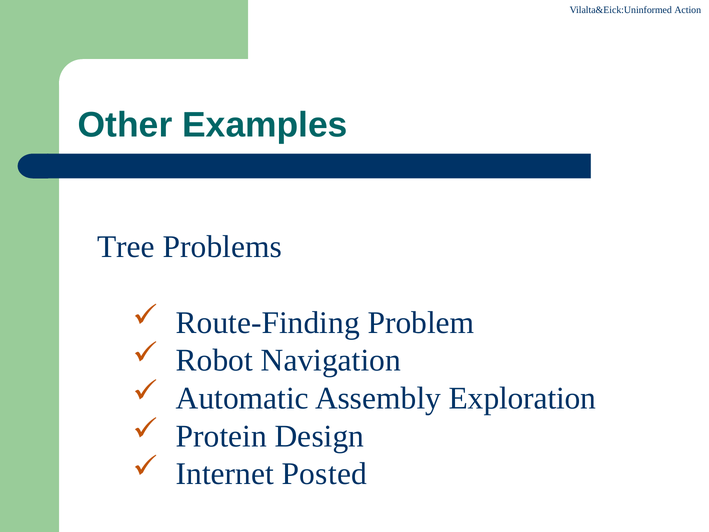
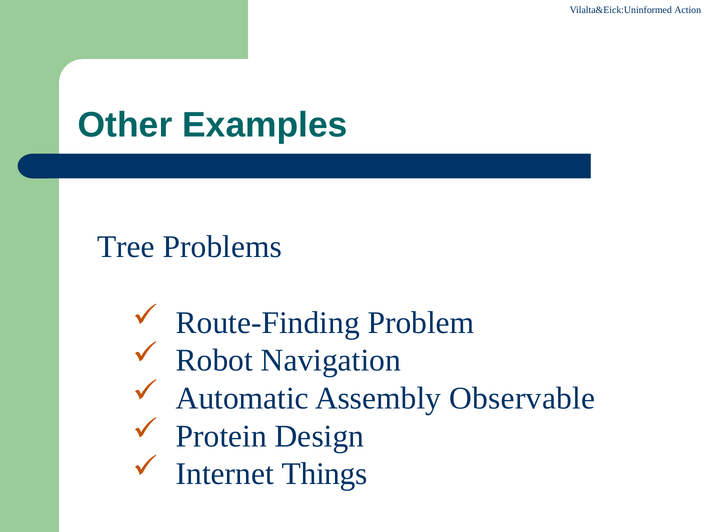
Exploration: Exploration -> Observable (522, 398)
Posted: Posted -> Things (325, 474)
